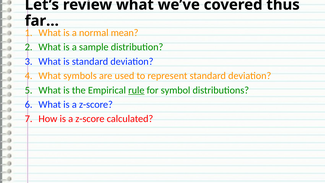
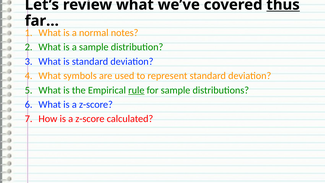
thus underline: none -> present (283, 5)
mean: mean -> notes (125, 33)
for symbol: symbol -> sample (176, 90)
